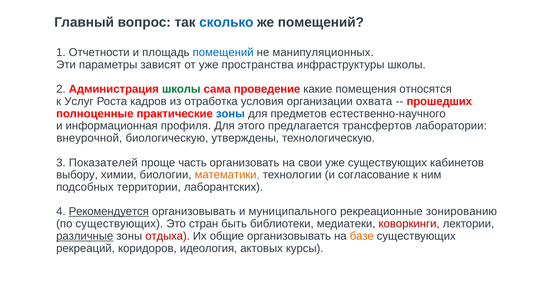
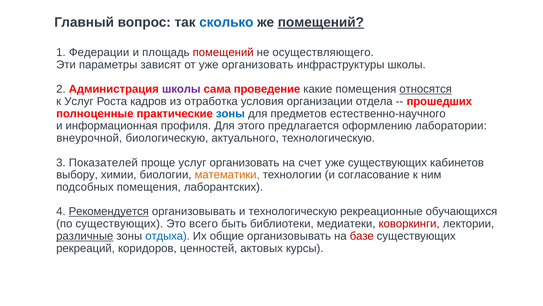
помещений underline: none -> present (321, 22)
Отчетности: Отчетности -> Федерации (99, 52)
помещений colour: blue -> red (223, 52)
манипуляционных: манипуляционных -> осуществляющего (323, 52)
уже пространства: пространства -> организовать (258, 65)
школы colour: green -> purple (181, 89)
относятся underline: none -> present (426, 89)
охвата: охвата -> отдела (374, 101)
трансфертов: трансфертов -> оформлению (377, 126)
утверждены: утверждены -> актуального (245, 138)
проще часть: часть -> услуг (192, 162)
свои: свои -> счет (310, 162)
подсобных территории: территории -> помещения (149, 187)
и муниципального: муниципального -> технологическую (293, 211)
зонированию: зонированию -> обучающихся (462, 211)
стран: стран -> всего (204, 223)
отдыха colour: red -> blue (168, 236)
базе colour: orange -> red (362, 236)
идеология: идеология -> ценностей (209, 248)
